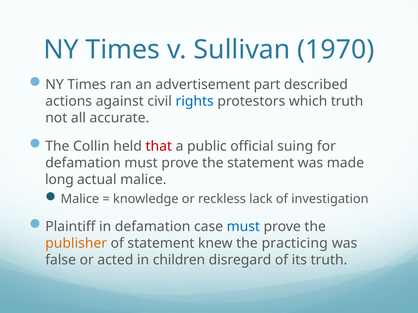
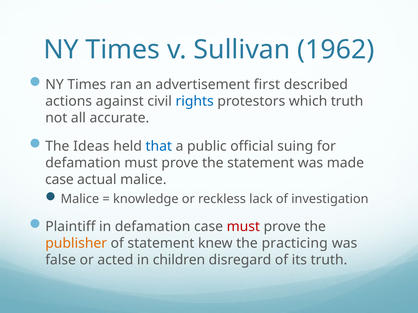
1970: 1970 -> 1962 (336, 50)
part: part -> first (267, 85)
Collin: Collin -> Ideas (91, 146)
that colour: red -> blue (159, 146)
long: long -> case (59, 180)
must colour: blue -> red (243, 227)
